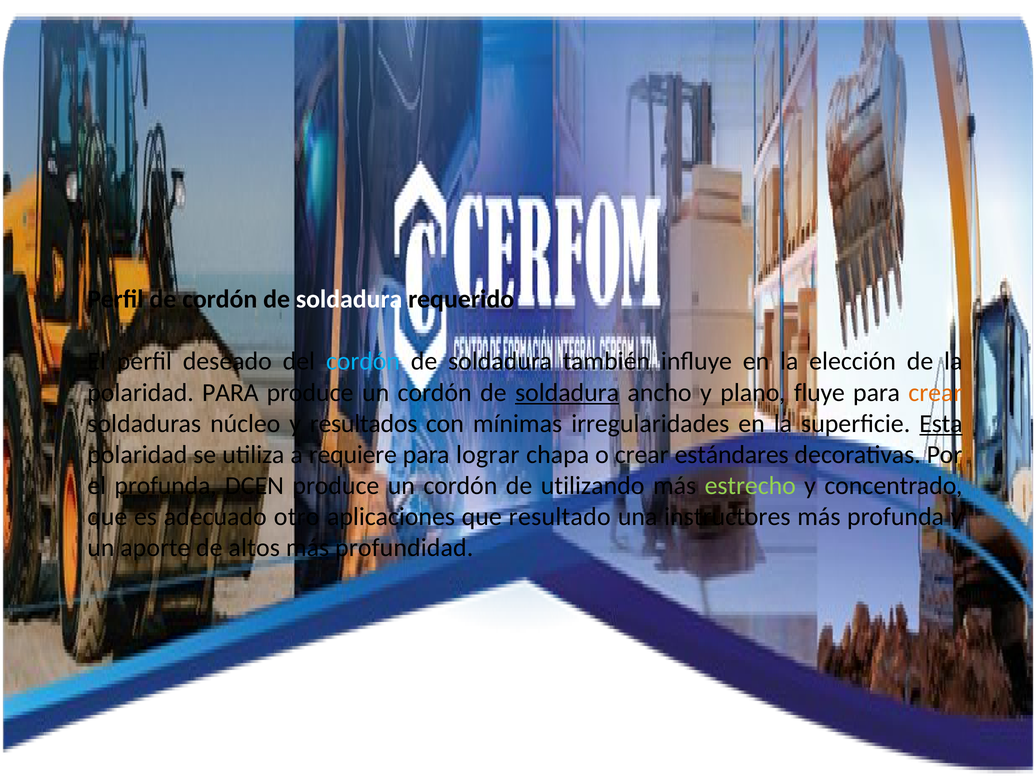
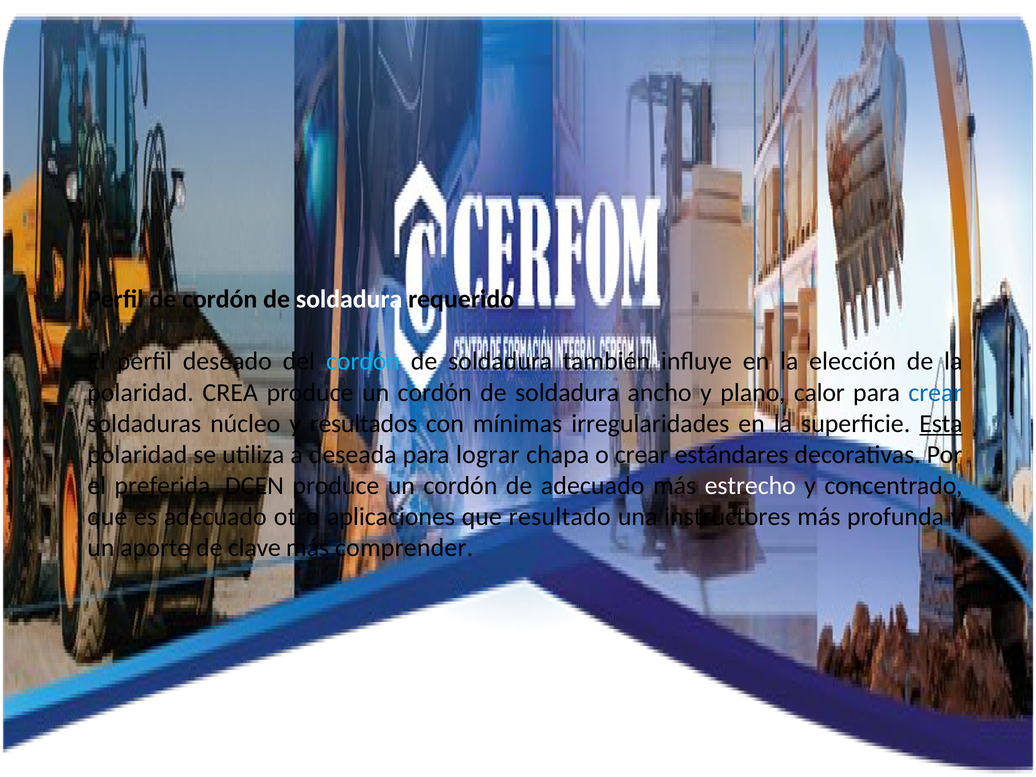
polaridad PARA: PARA -> CREA (230, 393)
soldadura underline: present -> none (567, 393)
fluye: fluye -> calor (819, 393)
crear colour: orange -> blue (935, 393)
requiere: requiere -> deseada (353, 455)
el profunda: profunda -> preferida (166, 486)
de utilizando: utilizando -> adecuado (593, 486)
estrecho colour: light green -> white (750, 486)
altos: altos -> clave (254, 548)
profundidad: profundidad -> comprender (404, 548)
